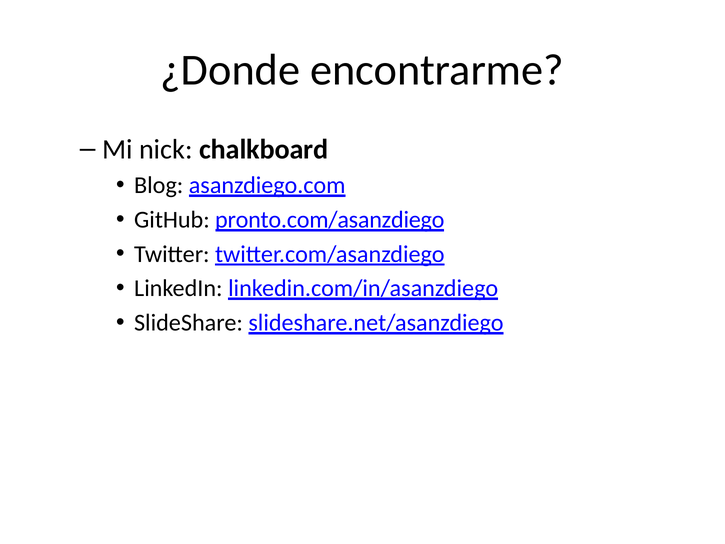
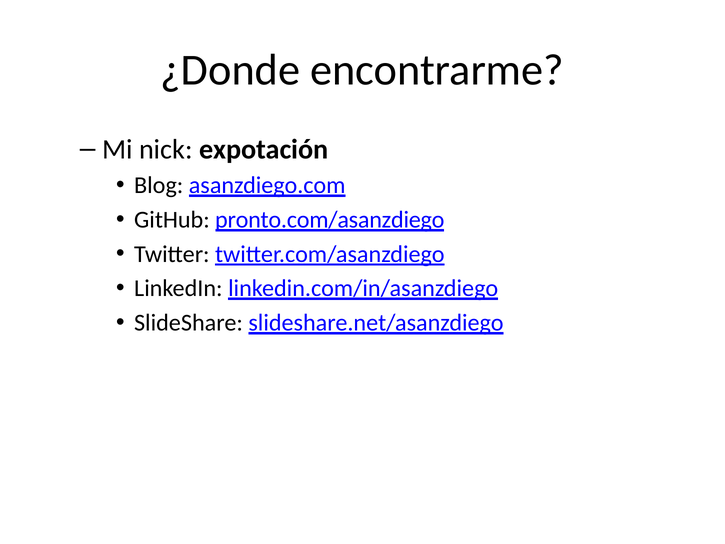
chalkboard: chalkboard -> expotación (264, 149)
